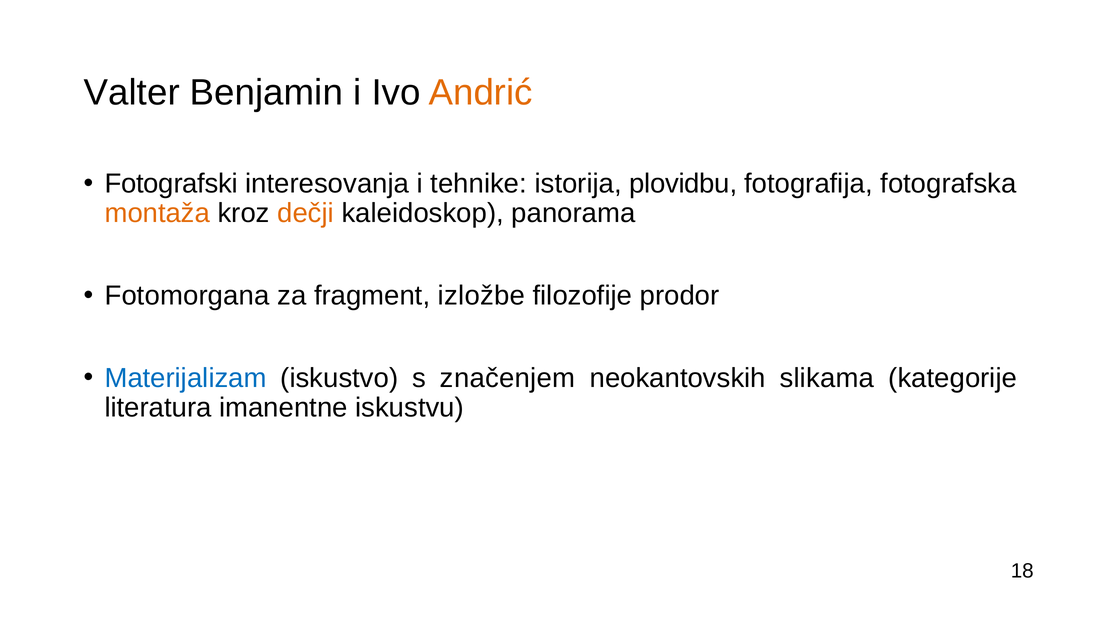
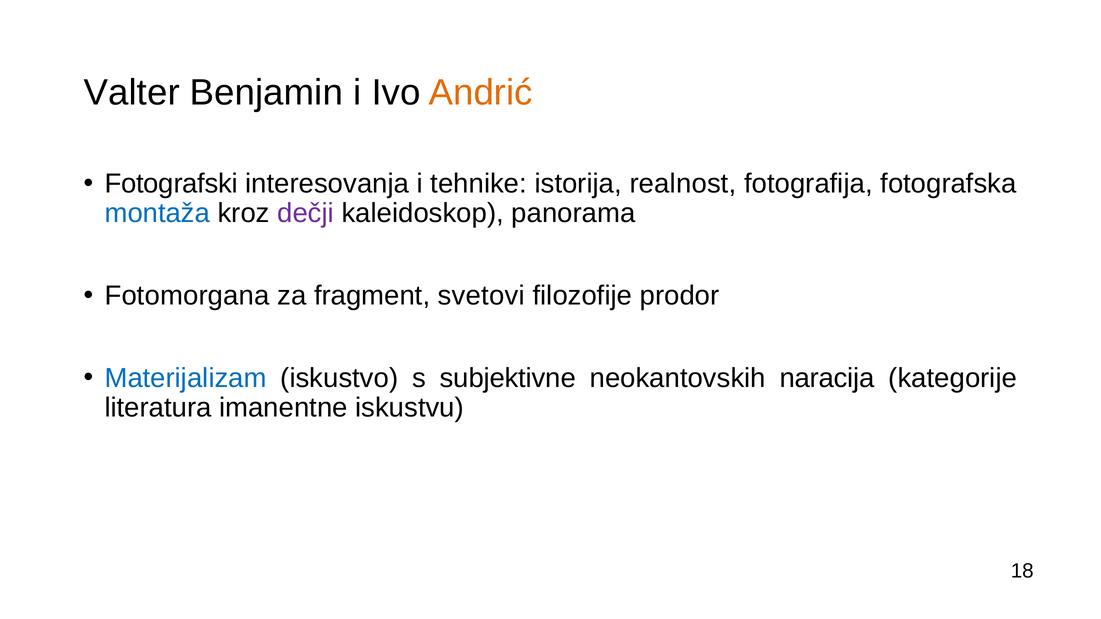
plovidbu: plovidbu -> realnost (683, 184)
montaža colour: orange -> blue (157, 213)
dečji colour: orange -> purple (306, 213)
izložbe: izložbe -> svetovi (481, 296)
značenjem: značenjem -> subjektivne (508, 378)
slikama: slikama -> naracija (827, 378)
